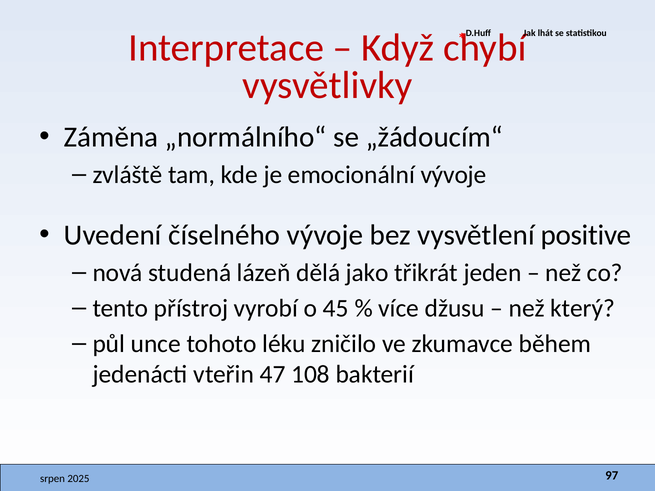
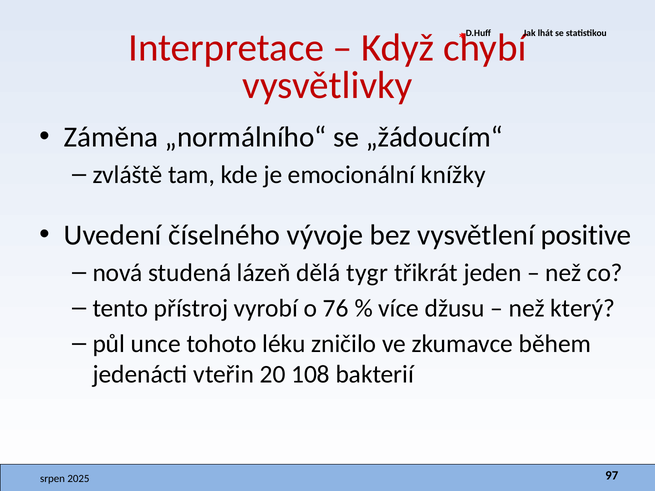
emocionální vývoje: vývoje -> knížky (453, 175)
jako: jako -> tygr (367, 273)
45: 45 -> 76 (336, 308)
47: 47 -> 20 (273, 375)
